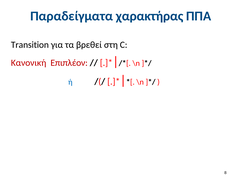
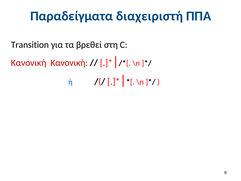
χαρακτήρας: χαρακτήρας -> διαχειριστή (149, 16)
Κανονική Επιπλέον: Επιπλέον -> Κανονική (69, 63)
